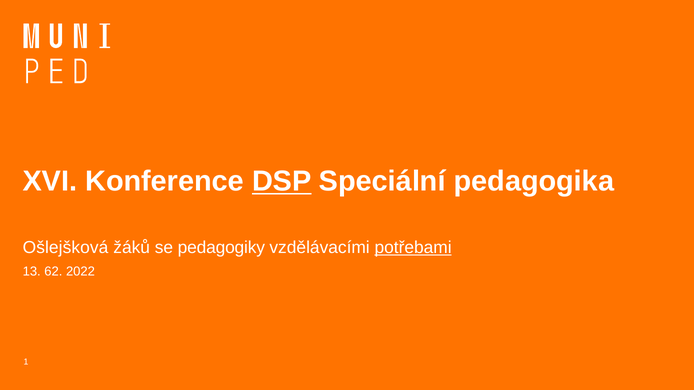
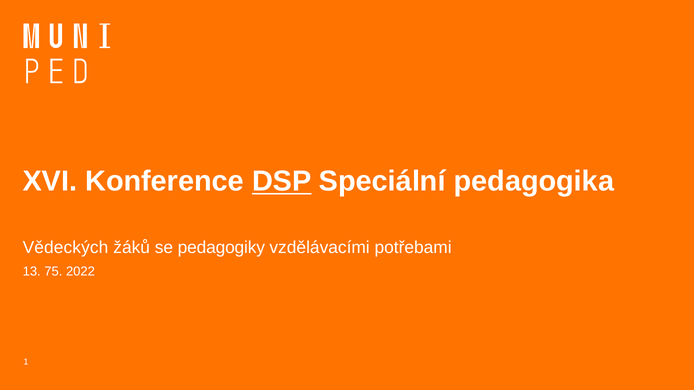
Ošlejšková: Ošlejšková -> Vědeckých (66, 248)
potřebami underline: present -> none (413, 248)
62: 62 -> 75 (53, 272)
